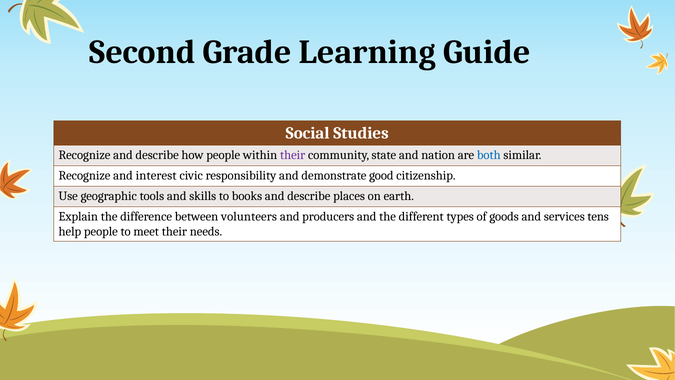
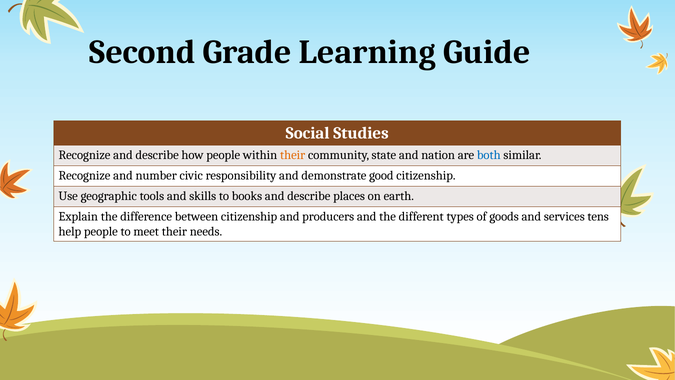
their colour: purple -> orange (293, 155)
interest: interest -> number (156, 175)
between volunteers: volunteers -> citizenship (249, 217)
